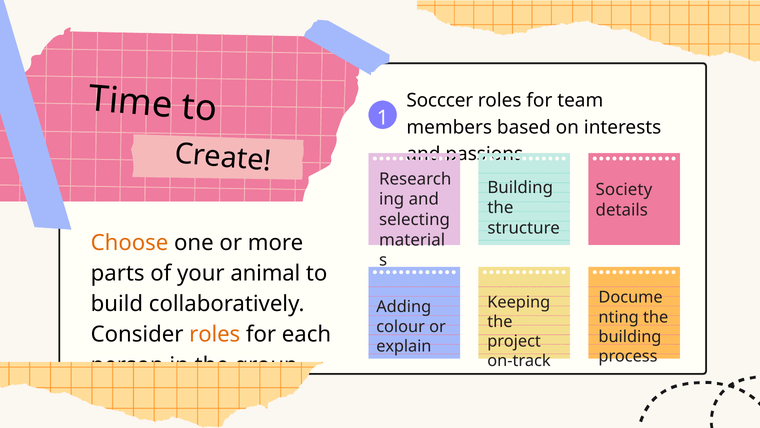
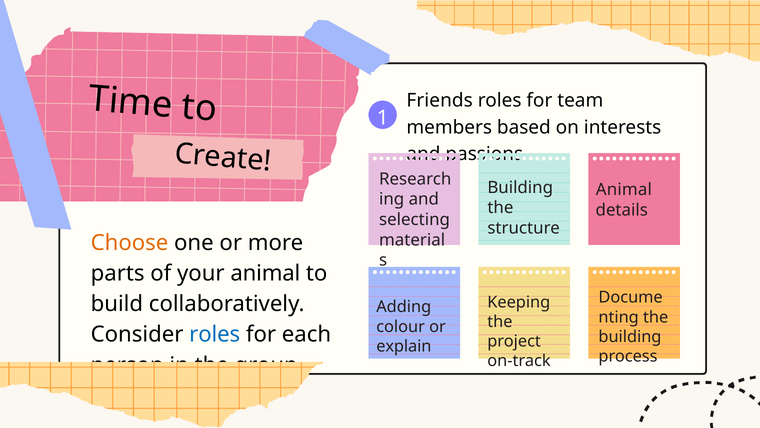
Socccer: Socccer -> Friends (440, 101)
Society: Society -> Animal (624, 189)
roles colour: orange -> blue (215, 334)
